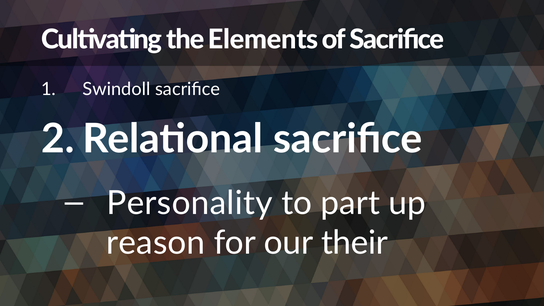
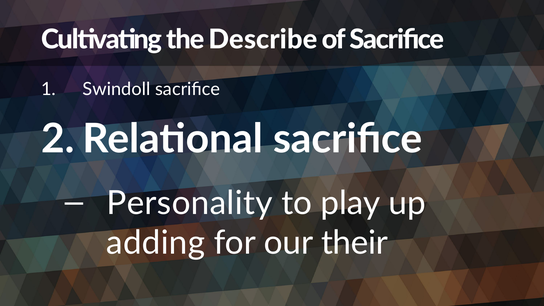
Elements: Elements -> Describe (263, 40)
part: part -> play (350, 203)
reason: reason -> adding (156, 243)
